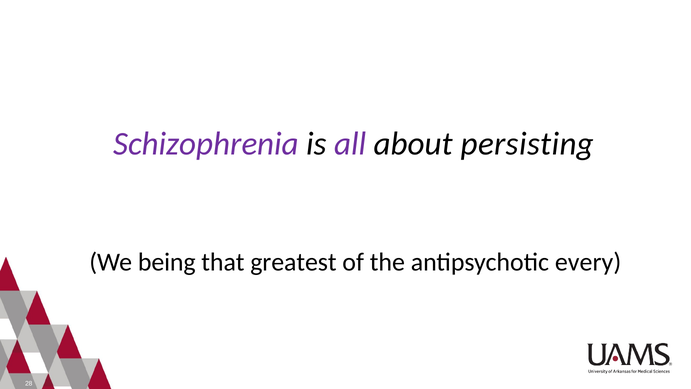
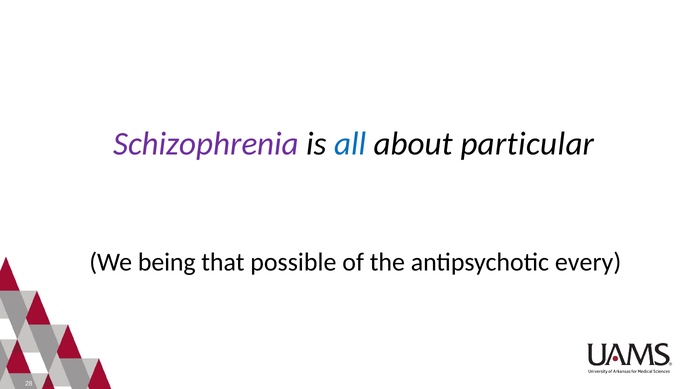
all colour: purple -> blue (350, 144)
persisting: persisting -> particular (527, 144)
greatest: greatest -> possible (293, 262)
